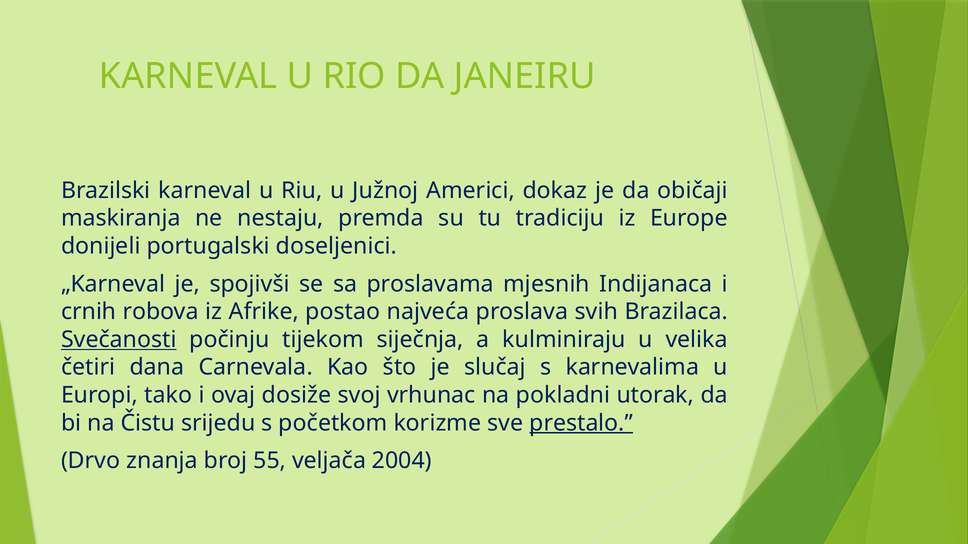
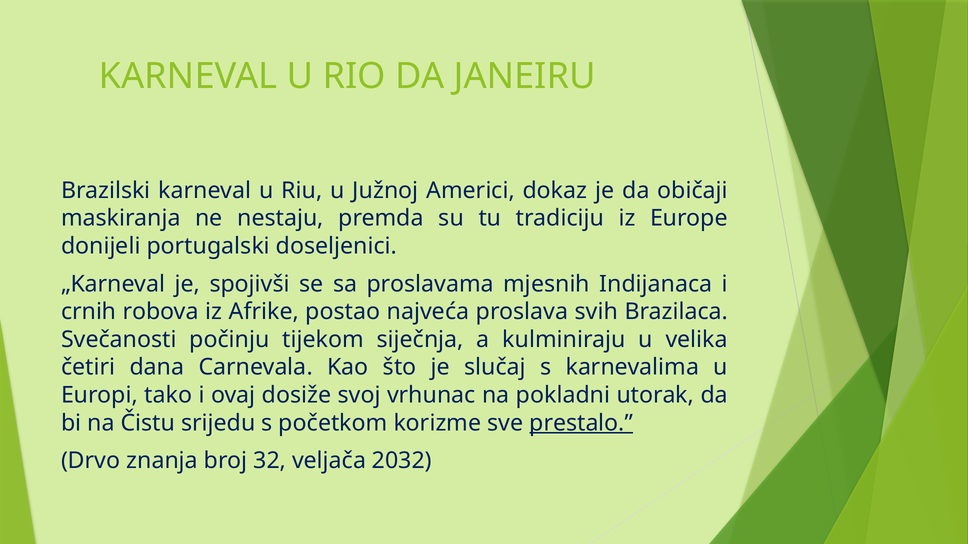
Svečanosti underline: present -> none (119, 340)
55: 55 -> 32 (270, 461)
2004: 2004 -> 2032 (402, 461)
